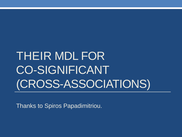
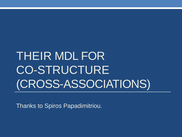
CO-SIGNIFICANT: CO-SIGNIFICANT -> CO-STRUCTURE (63, 70)
